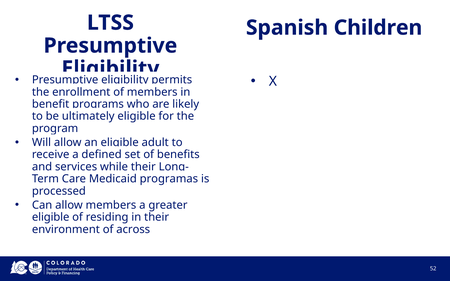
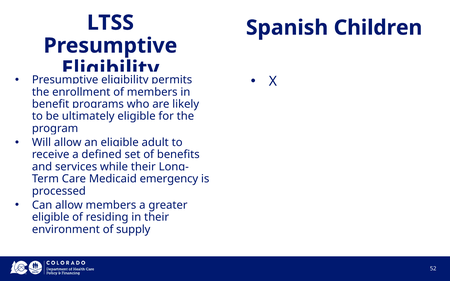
programas: programas -> emergency (169, 179)
across: across -> supply (133, 230)
